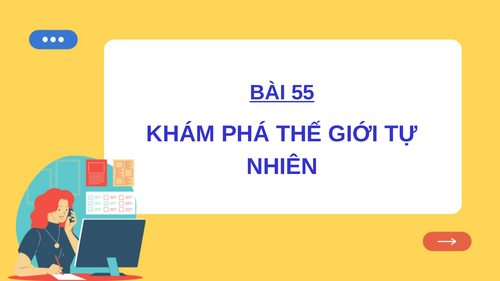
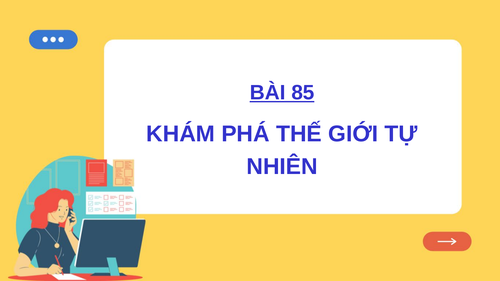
55: 55 -> 85 (303, 93)
